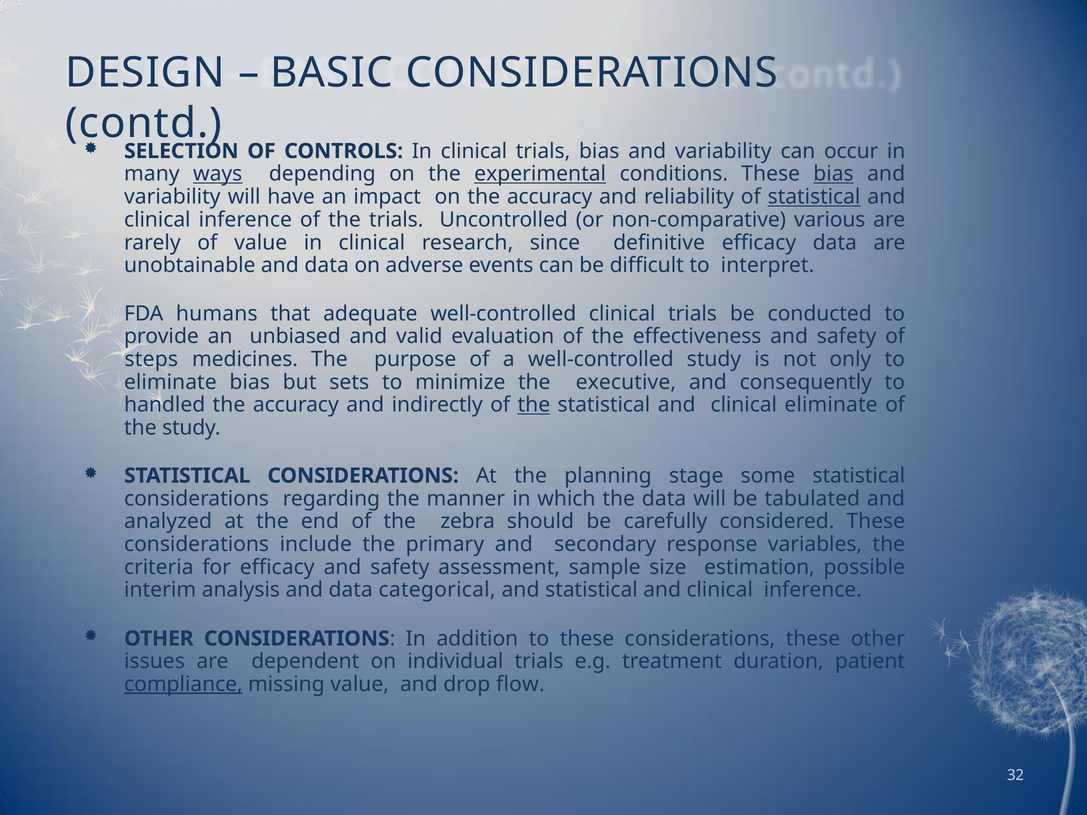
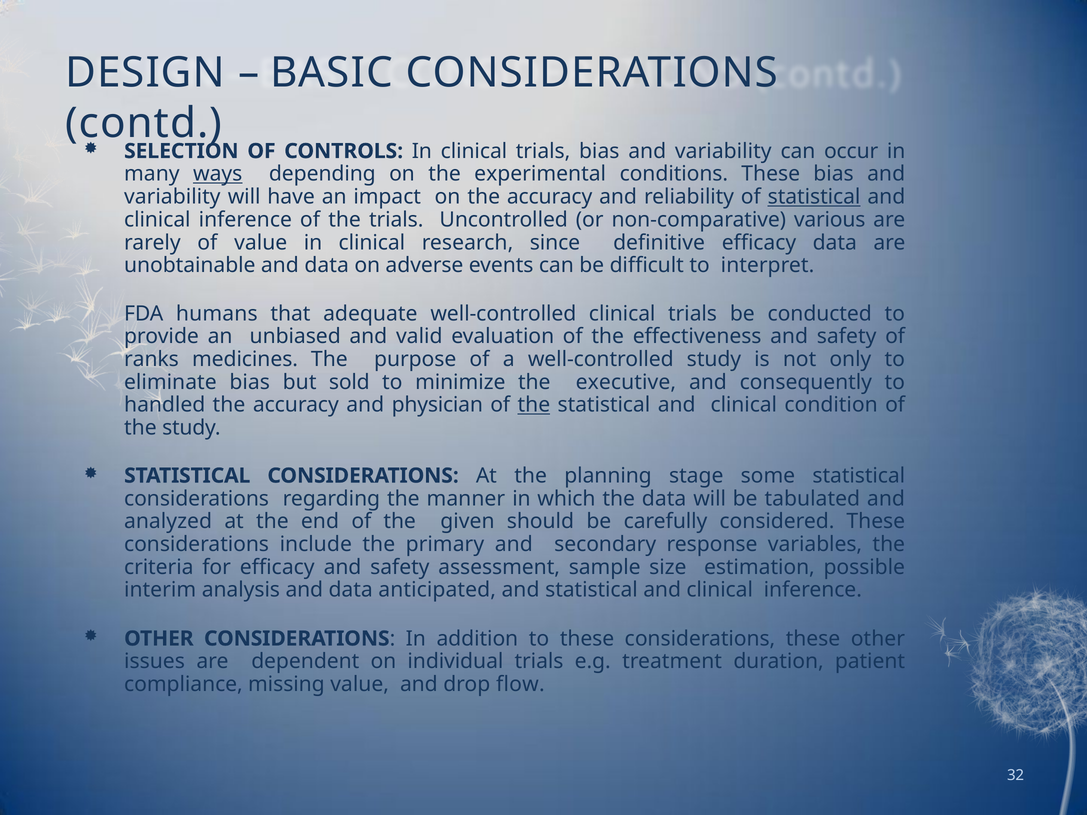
experimental underline: present -> none (540, 174)
bias underline: present -> none (834, 174)
steps: steps -> ranks (151, 359)
sets: sets -> sold (349, 382)
indirectly: indirectly -> physician (437, 405)
clinical eliminate: eliminate -> condition (831, 405)
zebra: zebra -> given (467, 522)
categorical: categorical -> anticipated (437, 590)
compliance underline: present -> none (183, 684)
